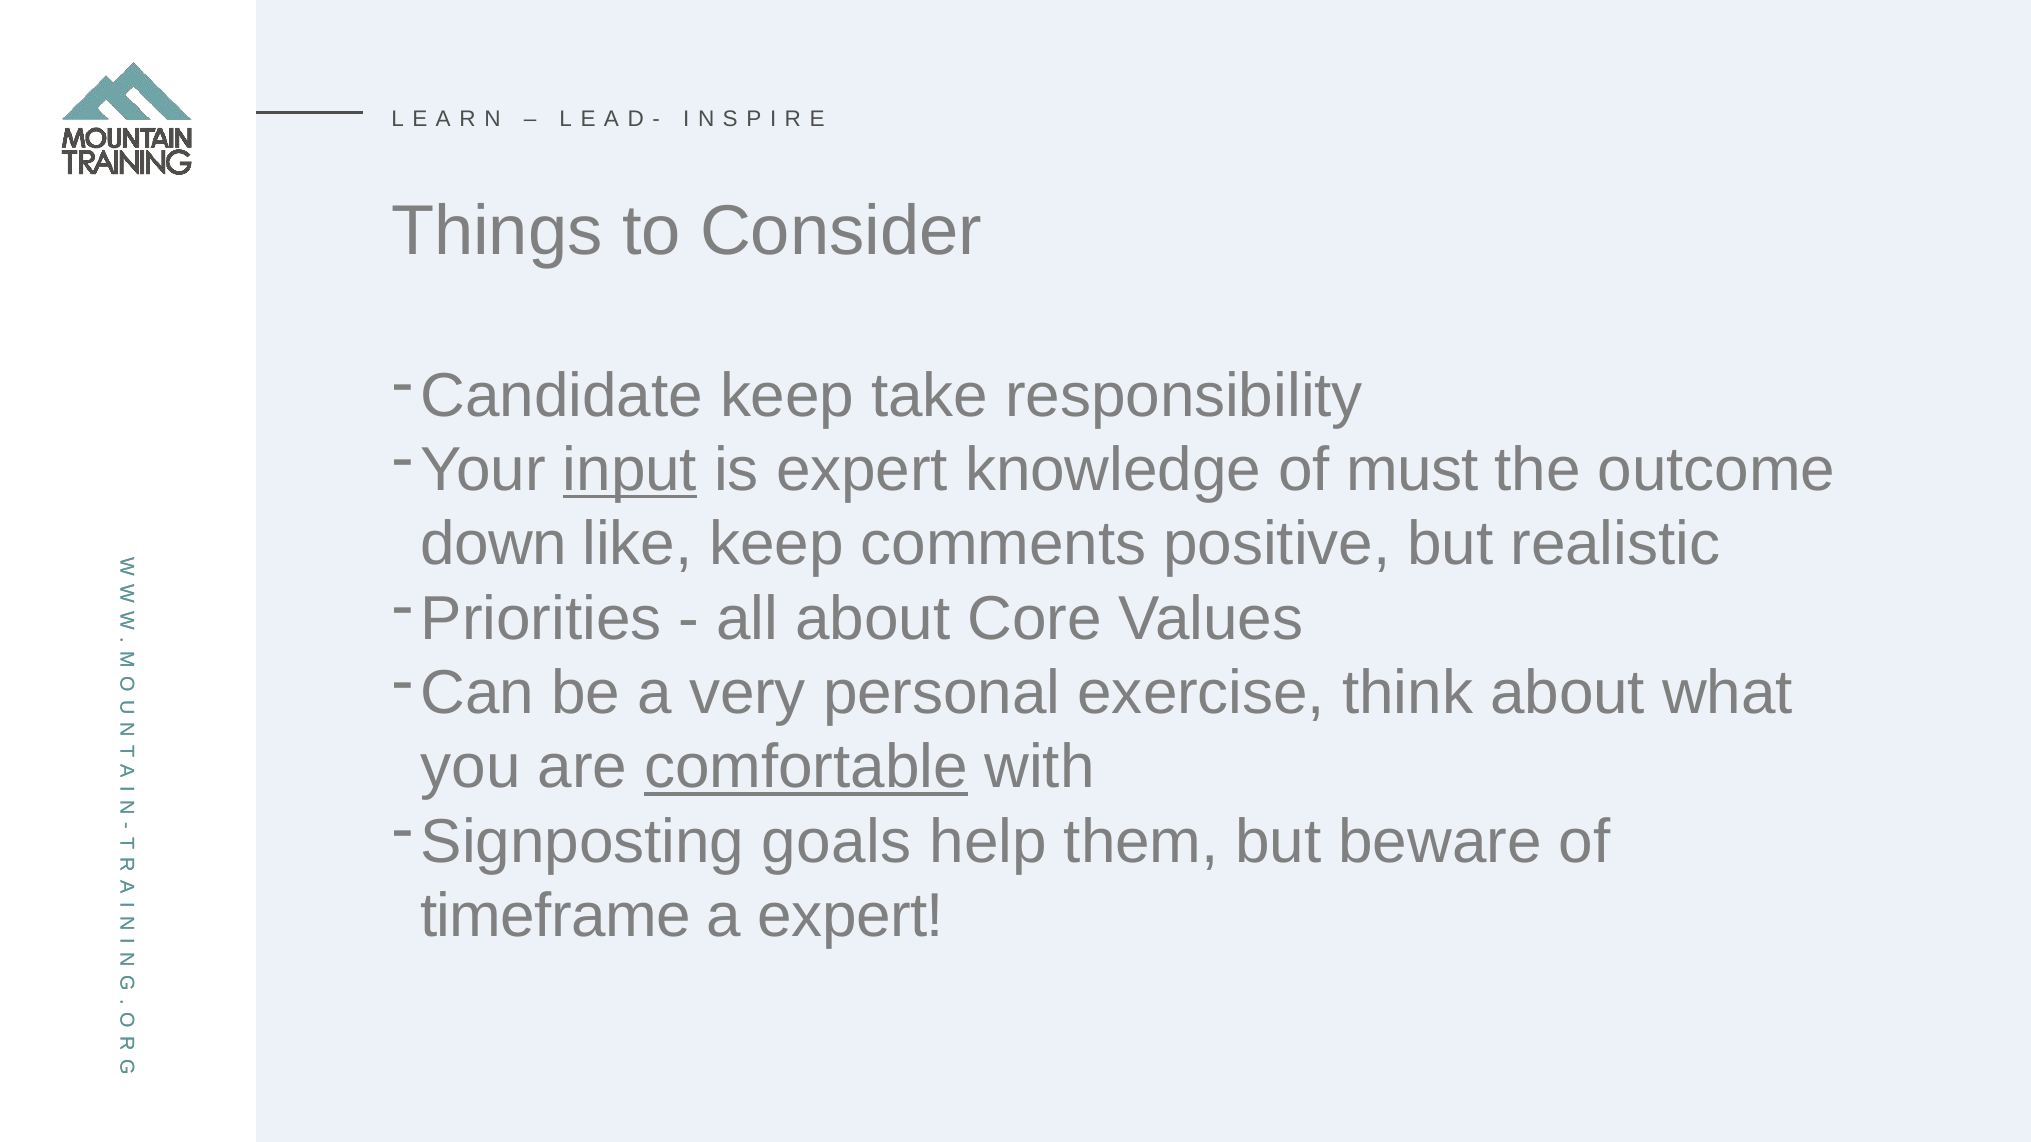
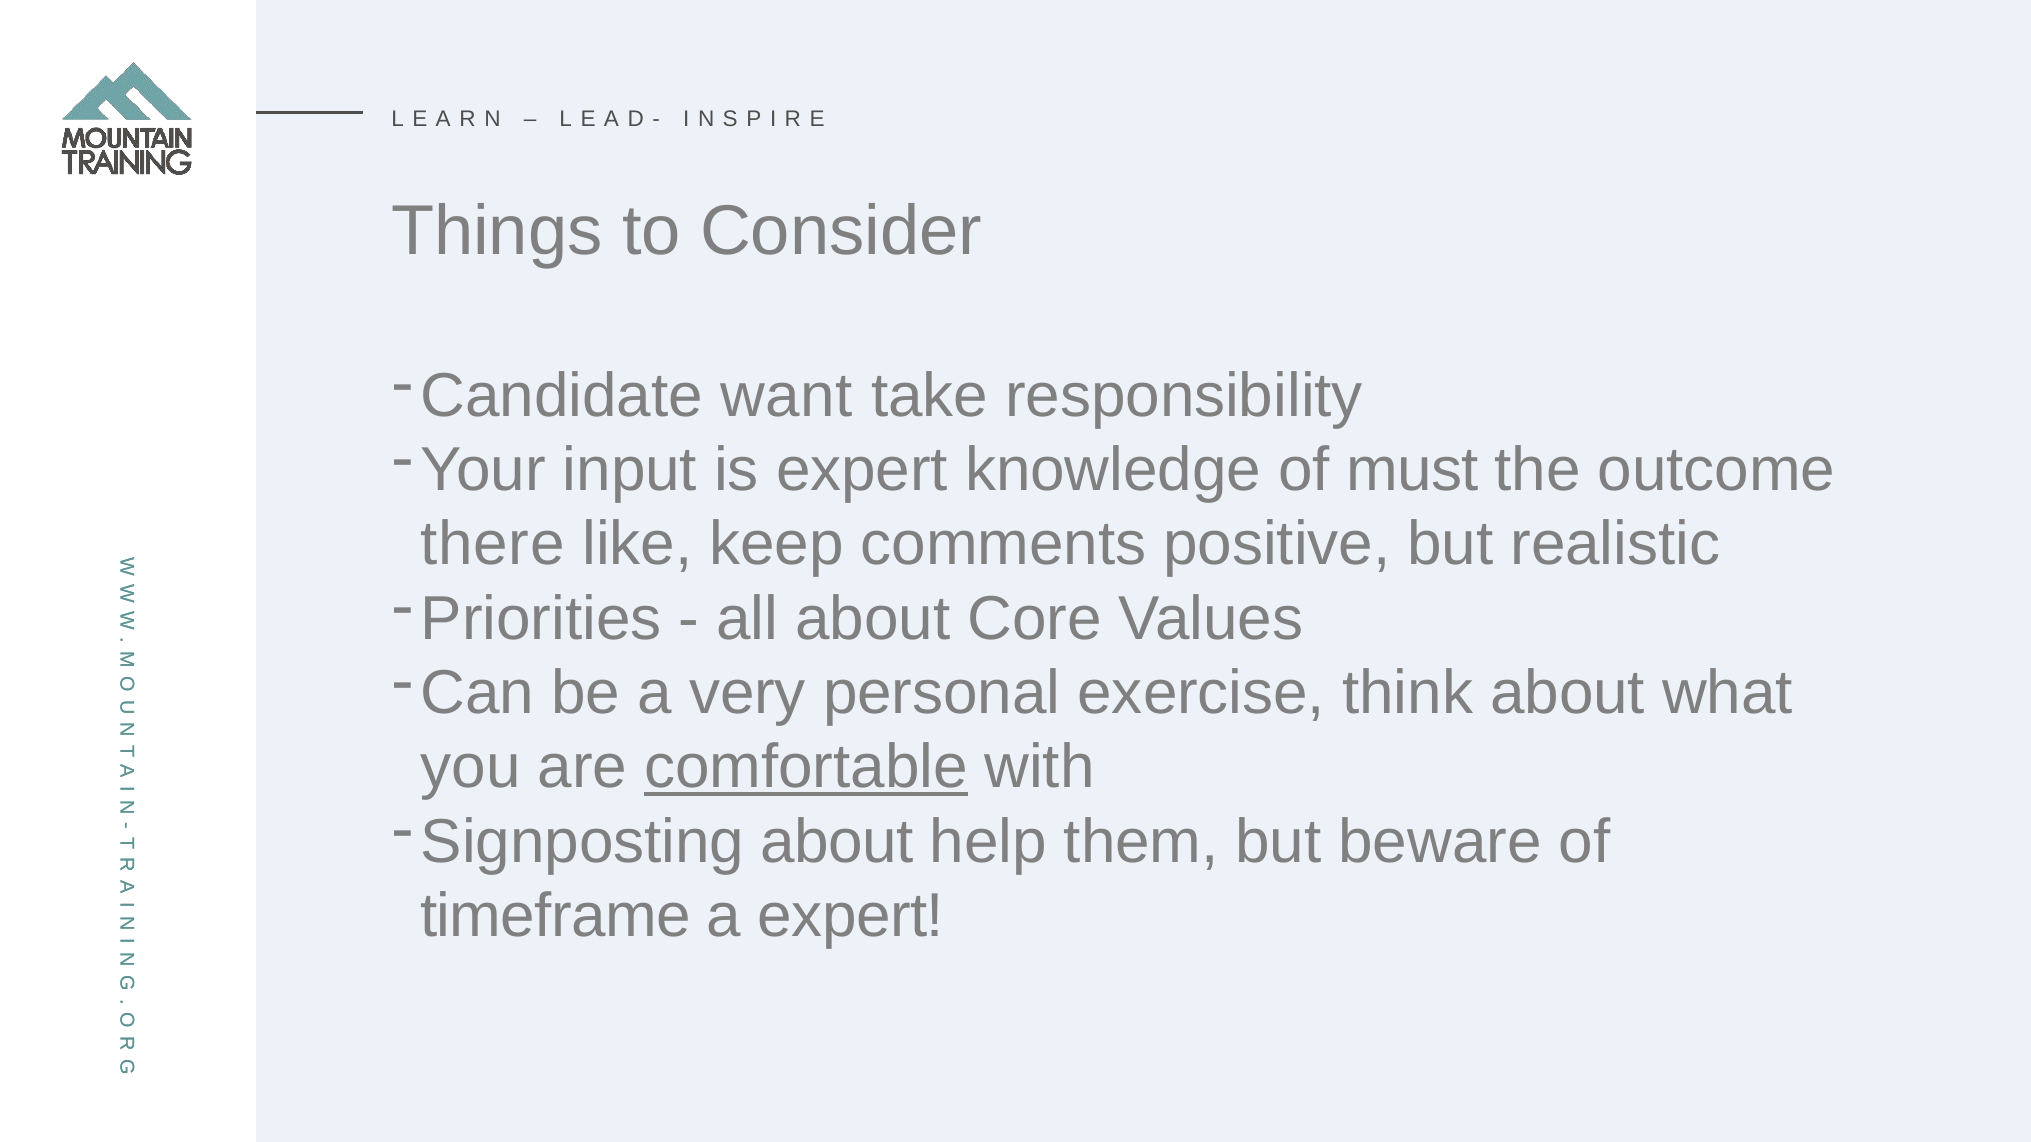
Candidate keep: keep -> want (787, 396)
input underline: present -> none (630, 470)
down: down -> there (493, 544)
Signposting goals: goals -> about (837, 842)
